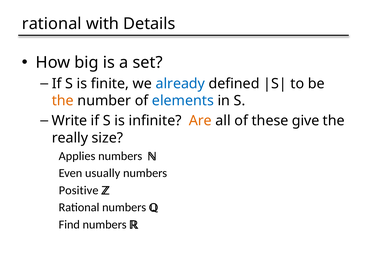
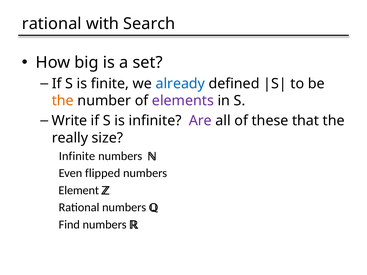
Details: Details -> Search (149, 24)
elements colour: blue -> purple (183, 101)
Are colour: orange -> purple (200, 121)
give: give -> that (306, 121)
Applies: Applies -> Infinite (77, 156)
usually: usually -> flipped (103, 173)
Positive: Positive -> Element (79, 190)
